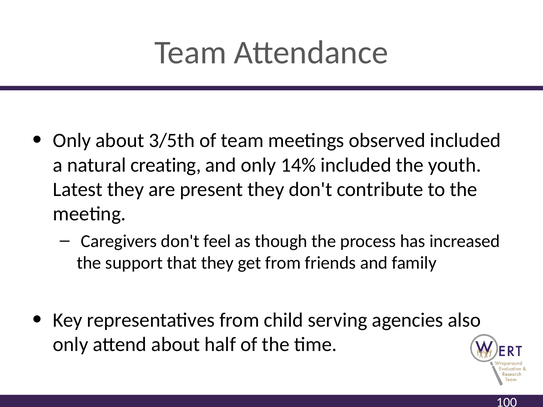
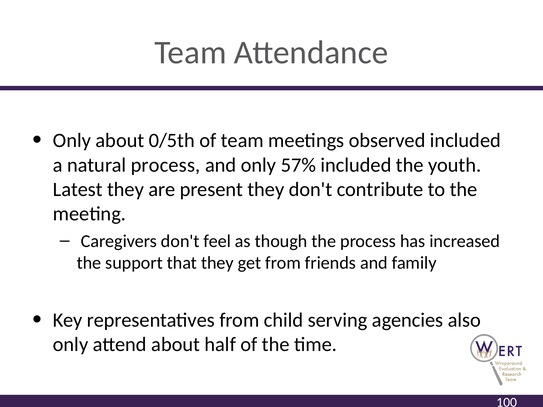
3/5th: 3/5th -> 0/5th (172, 141)
natural creating: creating -> process (166, 165)
14%: 14% -> 57% (298, 165)
